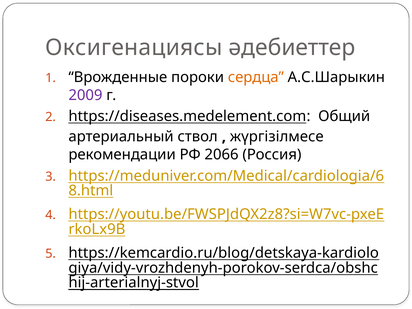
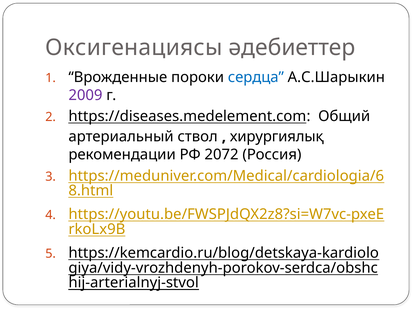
сердца colour: orange -> blue (256, 77)
жүргізілмесе: жүргізілмесе -> хирургиялық (277, 137)
2066: 2066 -> 2072 (222, 155)
